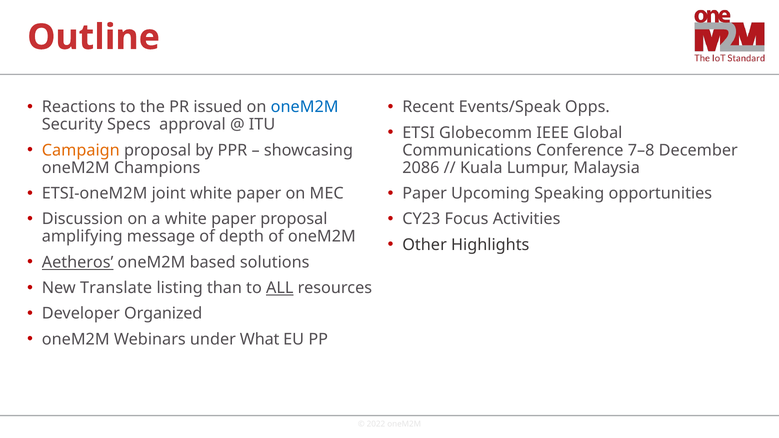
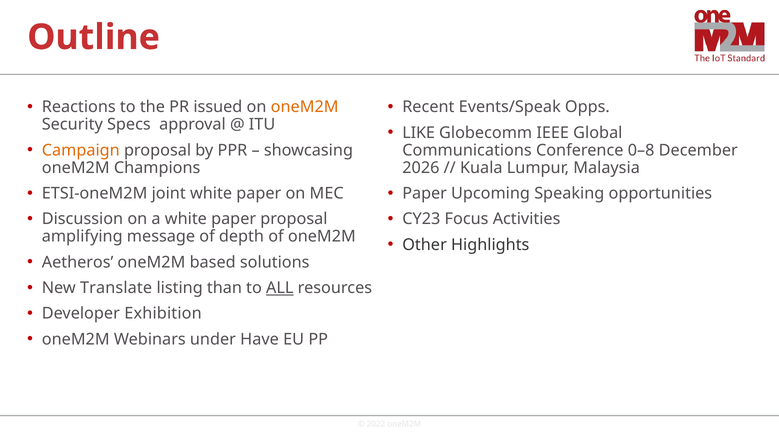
oneM2M colour: blue -> orange (305, 107)
ETSI: ETSI -> LIKE (419, 133)
7–8: 7–8 -> 0–8 (641, 150)
2086: 2086 -> 2026 (421, 168)
Aetheros underline: present -> none (78, 262)
Organized: Organized -> Exhibition (163, 314)
What: What -> Have (260, 339)
